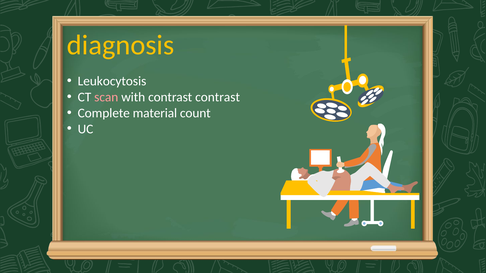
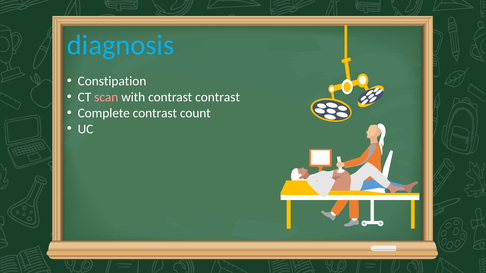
diagnosis colour: yellow -> light blue (121, 45)
Leukocytosis: Leukocytosis -> Constipation (112, 81)
Complete material: material -> contrast (155, 113)
